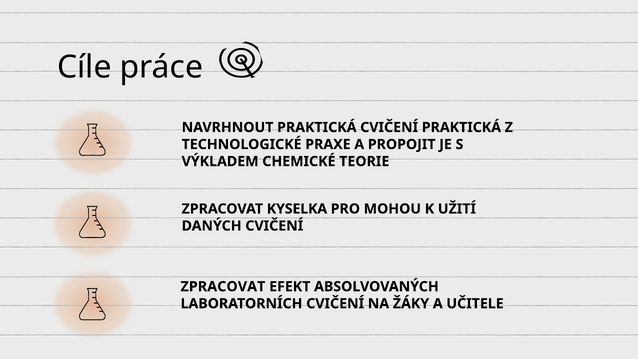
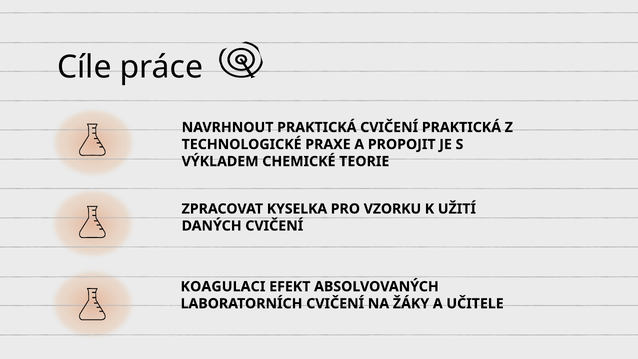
MOHOU: MOHOU -> VZORKU (392, 209)
ZPRACOVAT: ZPRACOVAT -> KOAGULACI (223, 287)
